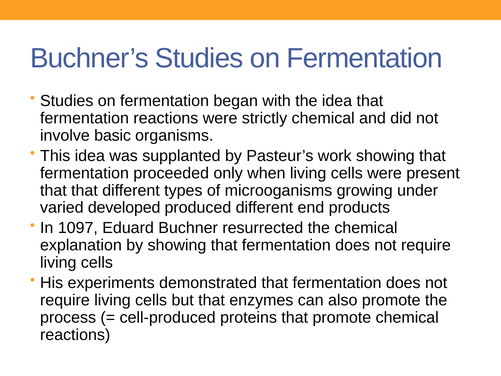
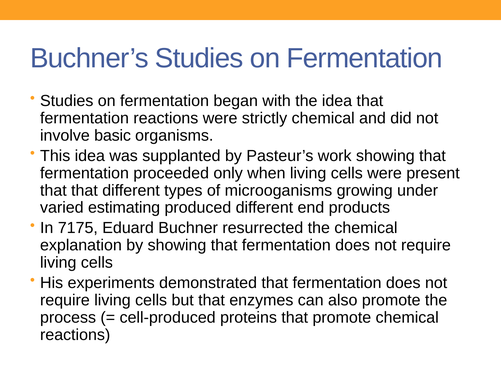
developed: developed -> estimating (124, 208)
1097: 1097 -> 7175 (78, 228)
